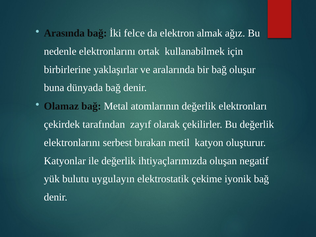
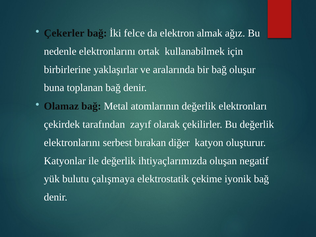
Arasında: Arasında -> Çekerler (64, 33)
dünyada: dünyada -> toplanan (85, 88)
metil: metil -> diğer (179, 143)
uygulayın: uygulayın -> çalışmaya (113, 179)
